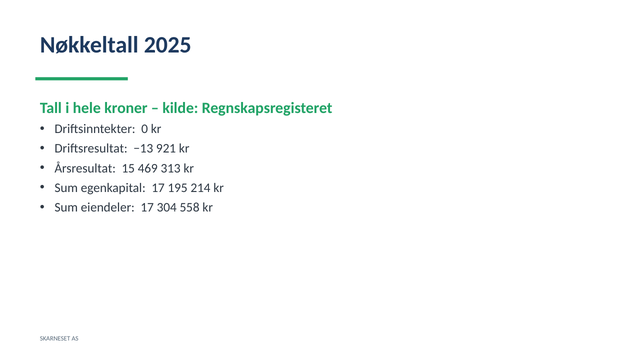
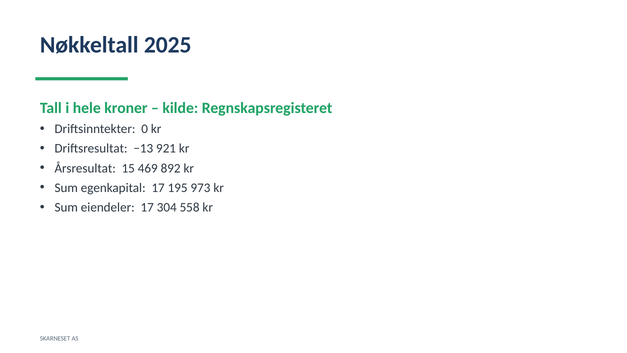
313: 313 -> 892 (171, 168)
214: 214 -> 973 (201, 188)
